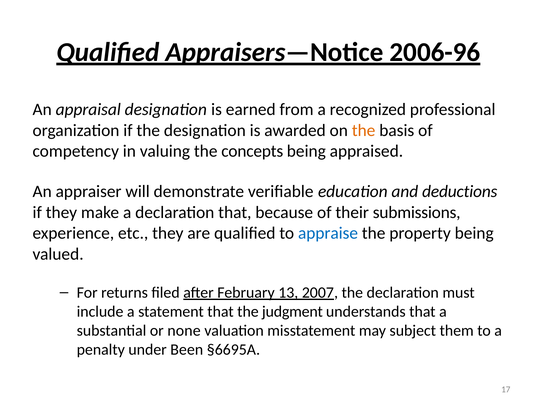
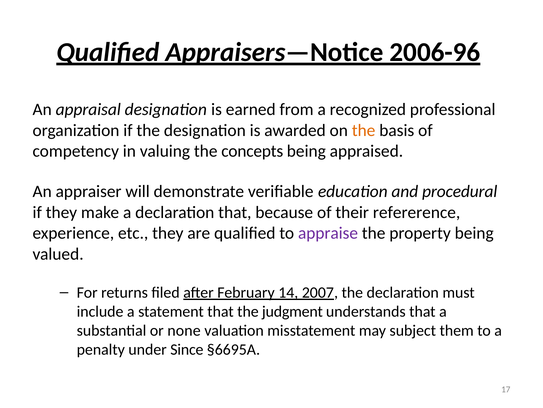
deductions: deductions -> procedural (460, 191)
submissions: submissions -> refererence (417, 212)
appraise colour: blue -> purple (328, 233)
13: 13 -> 14 (288, 292)
Been: Been -> Since (187, 349)
